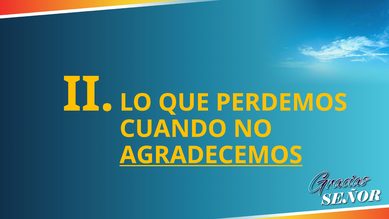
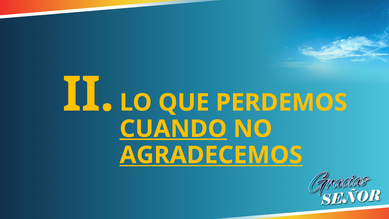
CUANDO underline: none -> present (173, 129)
